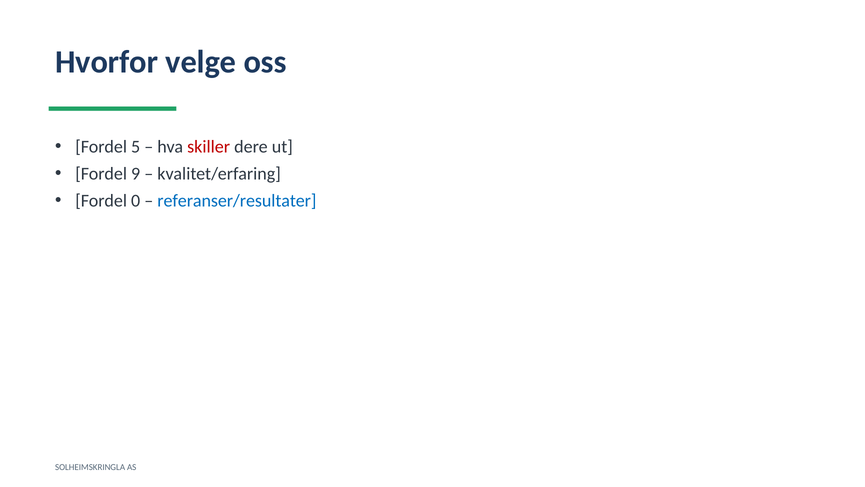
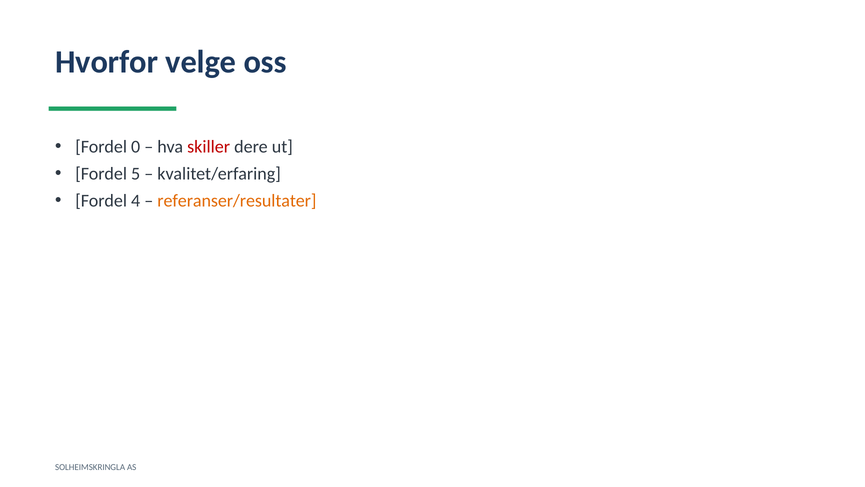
5: 5 -> 0 (136, 147)
9: 9 -> 5 (136, 174)
0: 0 -> 4 (136, 201)
referanser/resultater colour: blue -> orange (237, 201)
